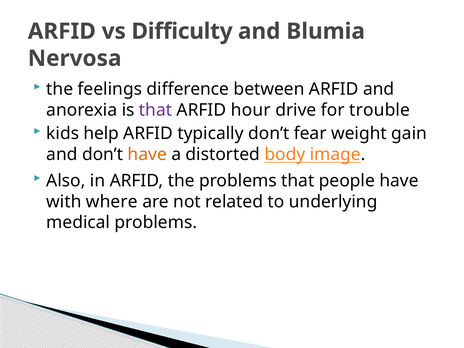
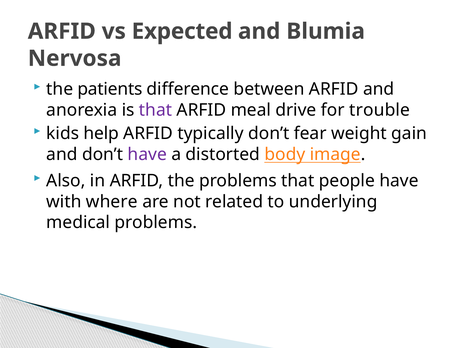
Difficulty: Difficulty -> Expected (182, 31)
feelings: feelings -> patients (110, 89)
hour: hour -> meal (251, 110)
have colour: orange -> purple (147, 154)
